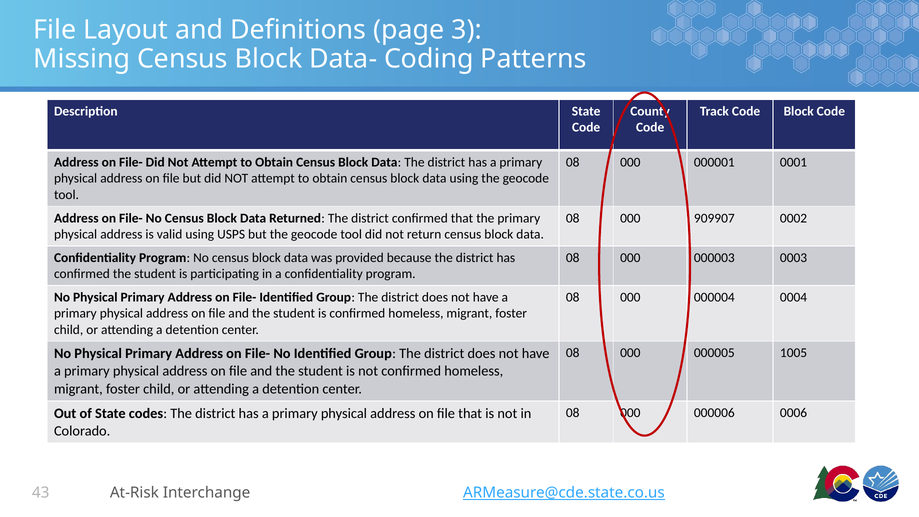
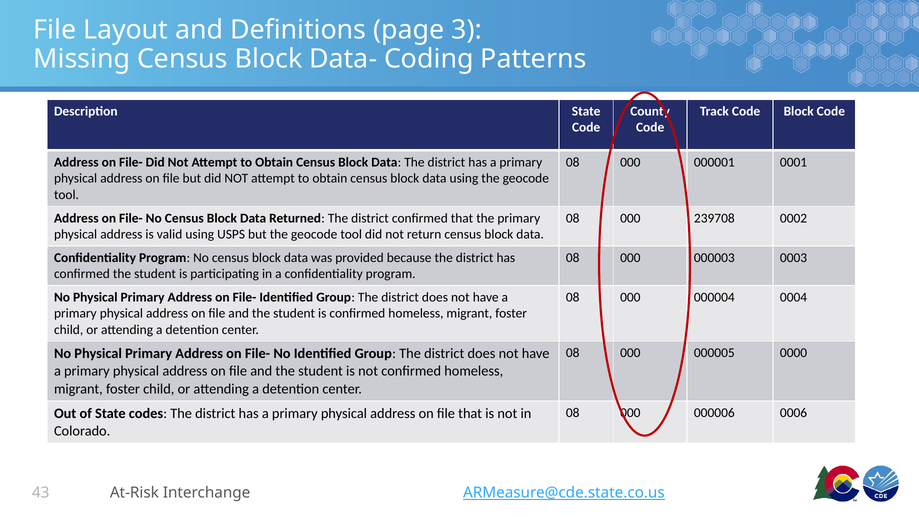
909907: 909907 -> 239708 (714, 218)
1005: 1005 -> 0000 (794, 353)
